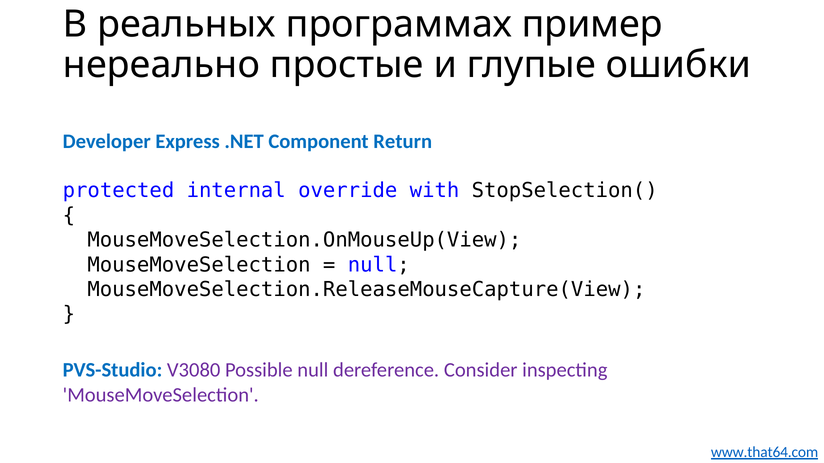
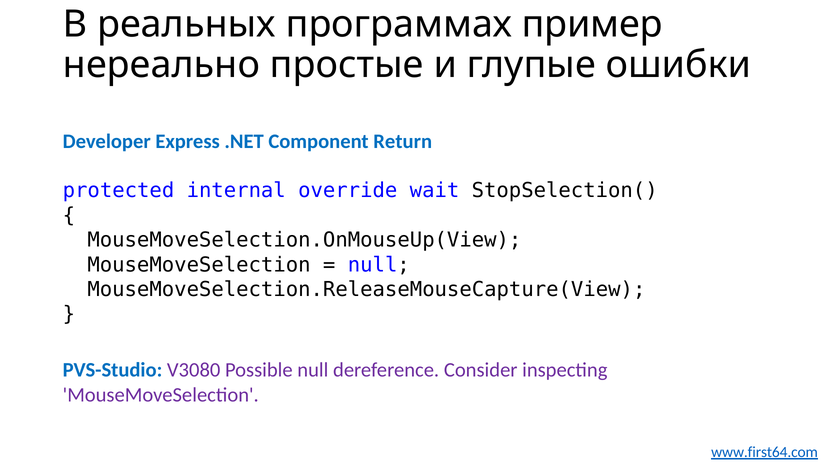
with: with -> wait (435, 191)
www.that64.com: www.that64.com -> www.first64.com (765, 452)
